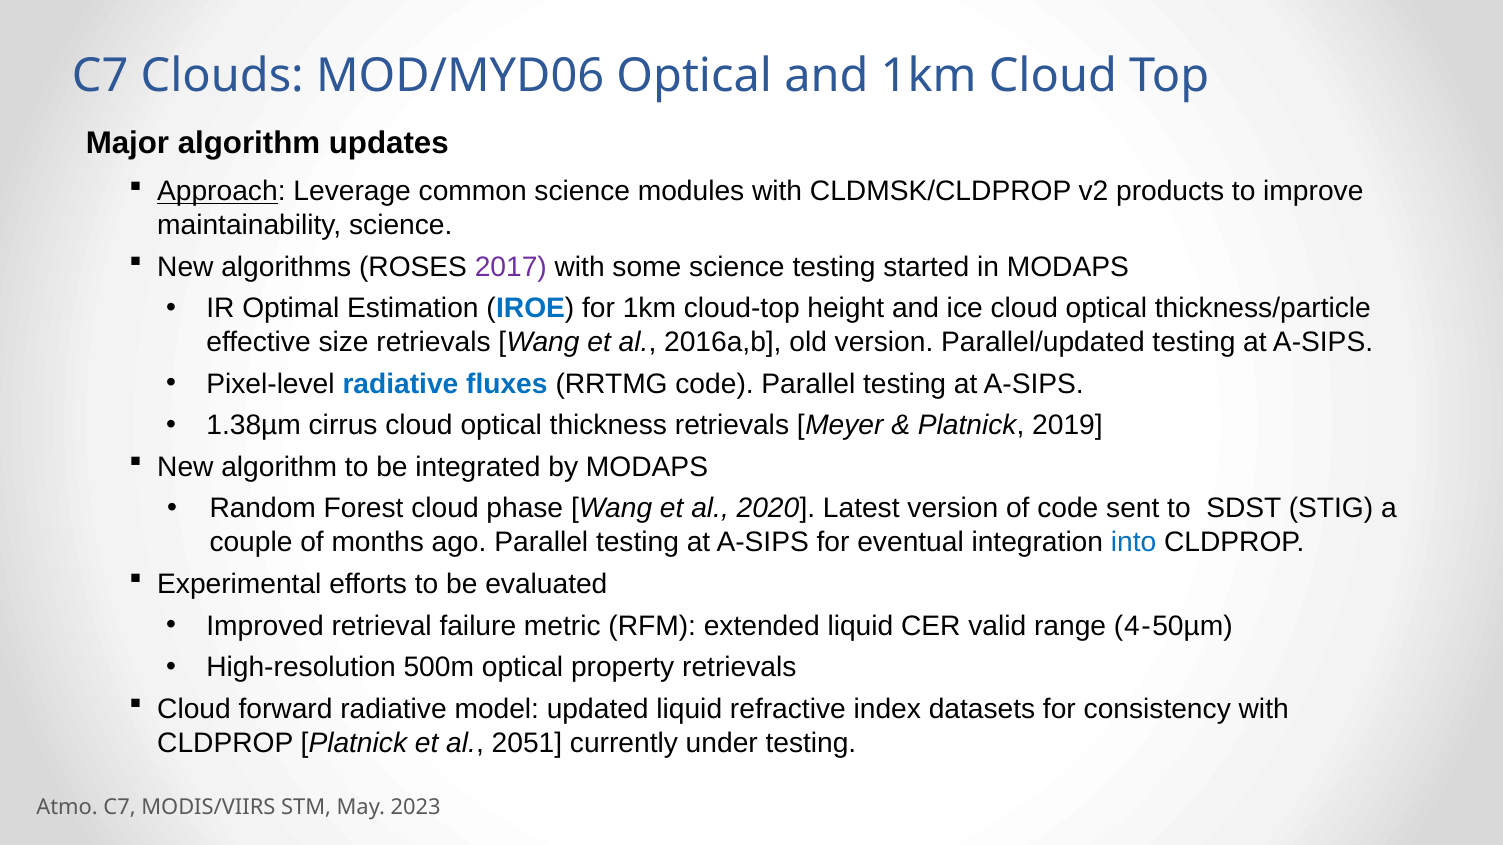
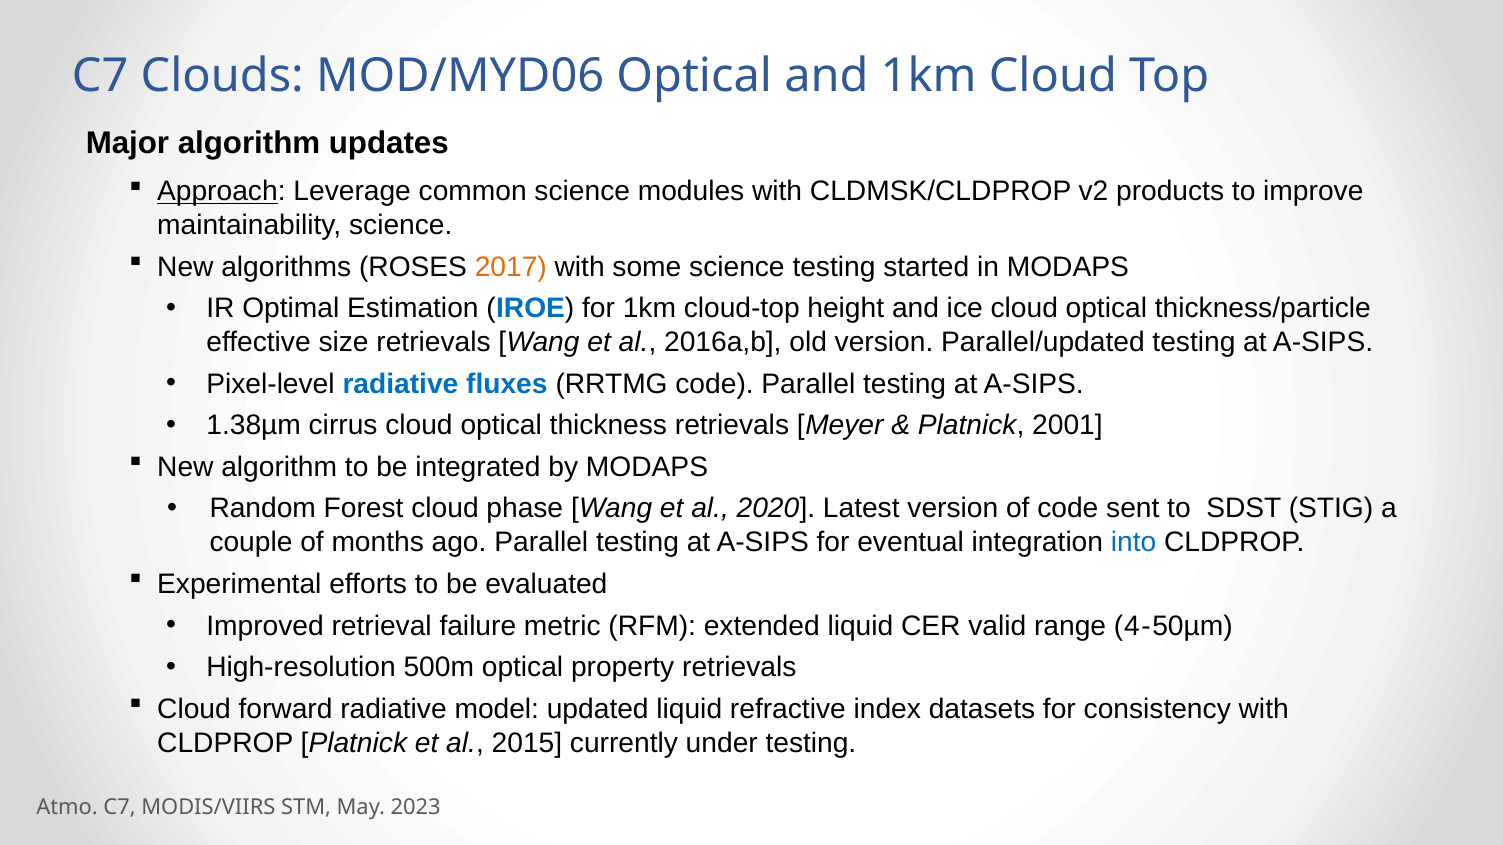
2017 colour: purple -> orange (511, 267)
2019: 2019 -> 2001 (1067, 426)
2051: 2051 -> 2015 (527, 743)
